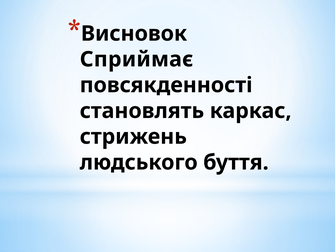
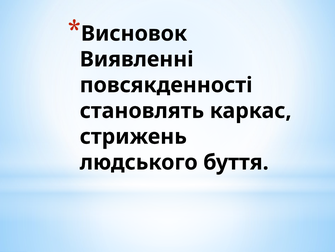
Сприймає: Сприймає -> Виявленні (137, 59)
